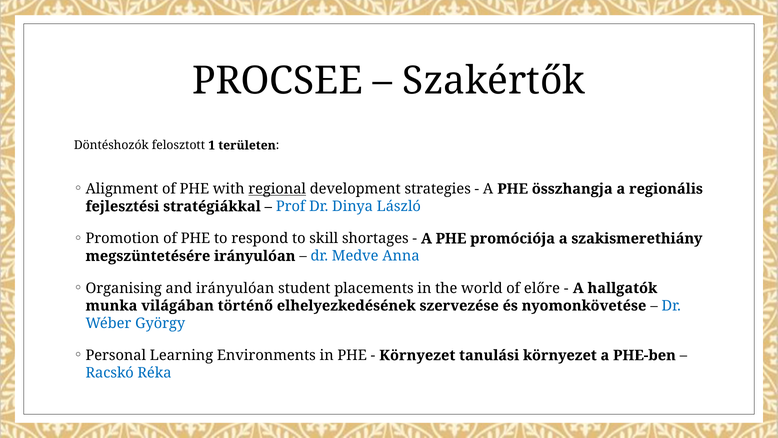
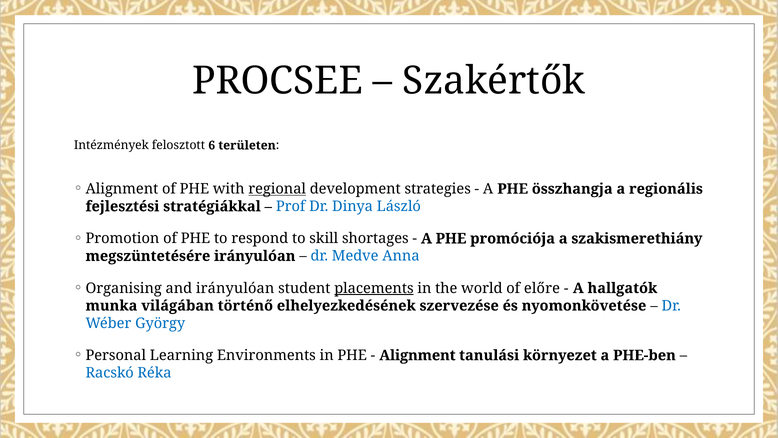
Döntéshozók: Döntéshozók -> Intézmények (111, 145)
1: 1 -> 6 (212, 145)
placements underline: none -> present (374, 288)
Környezet: Környezet -> Alignment (417, 355)
